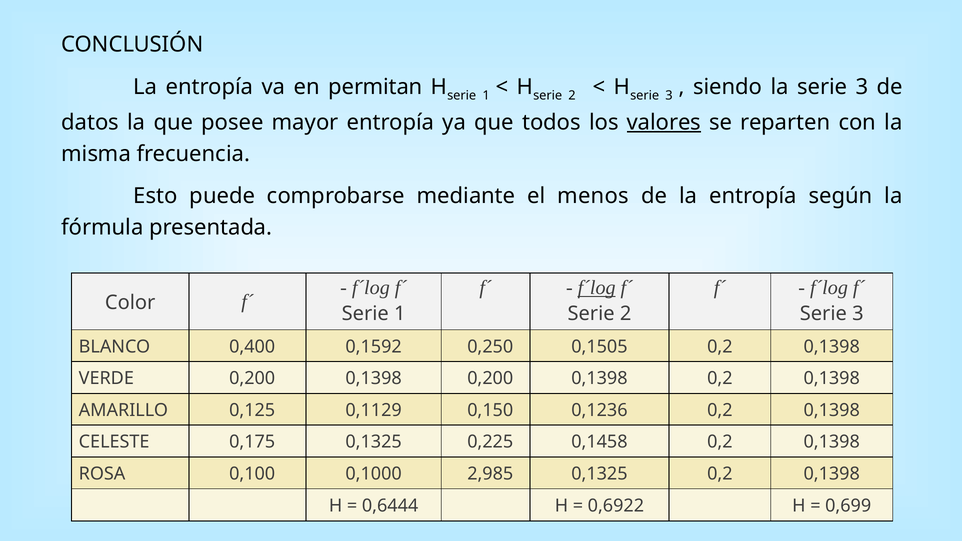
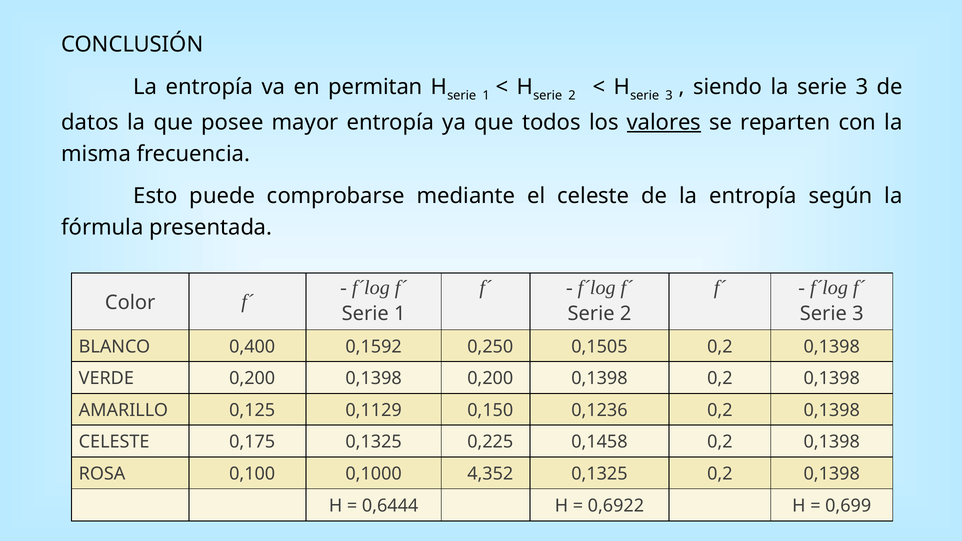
el menos: menos -> celeste (593, 196)
f´log underline: present -> none (597, 288)
2,985: 2,985 -> 4,352 (490, 474)
